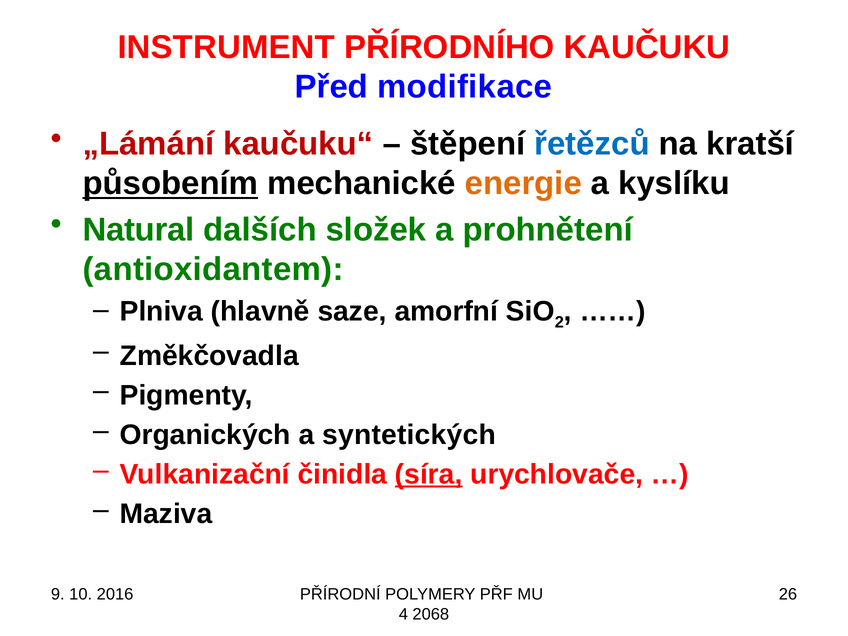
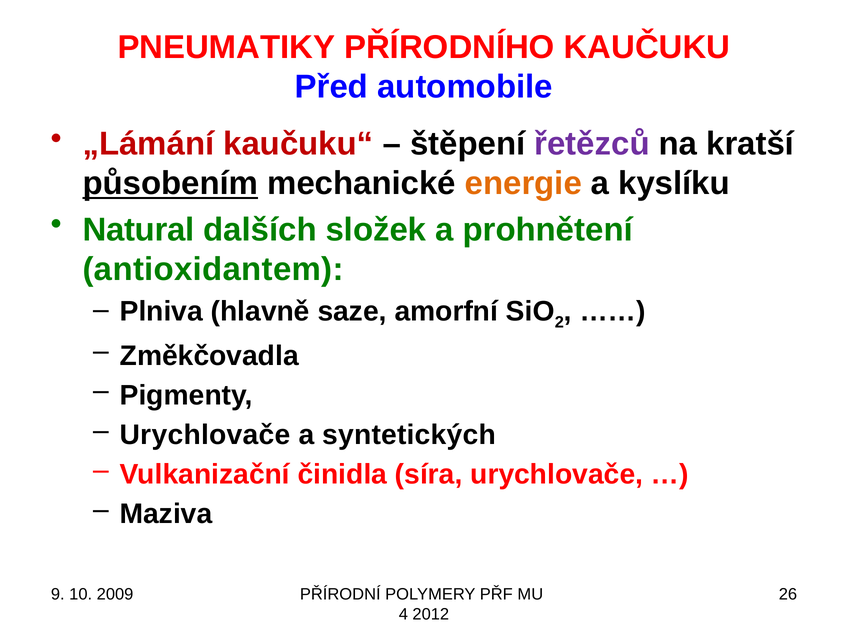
INSTRUMENT: INSTRUMENT -> PNEUMATIKY (226, 47)
modifikace: modifikace -> automobile (465, 87)
řetězců colour: blue -> purple (592, 144)
Organických: Organických -> Urychlovače (205, 435)
síra underline: present -> none (429, 474)
2016: 2016 -> 2009 (115, 594)
2068: 2068 -> 2012 (431, 614)
